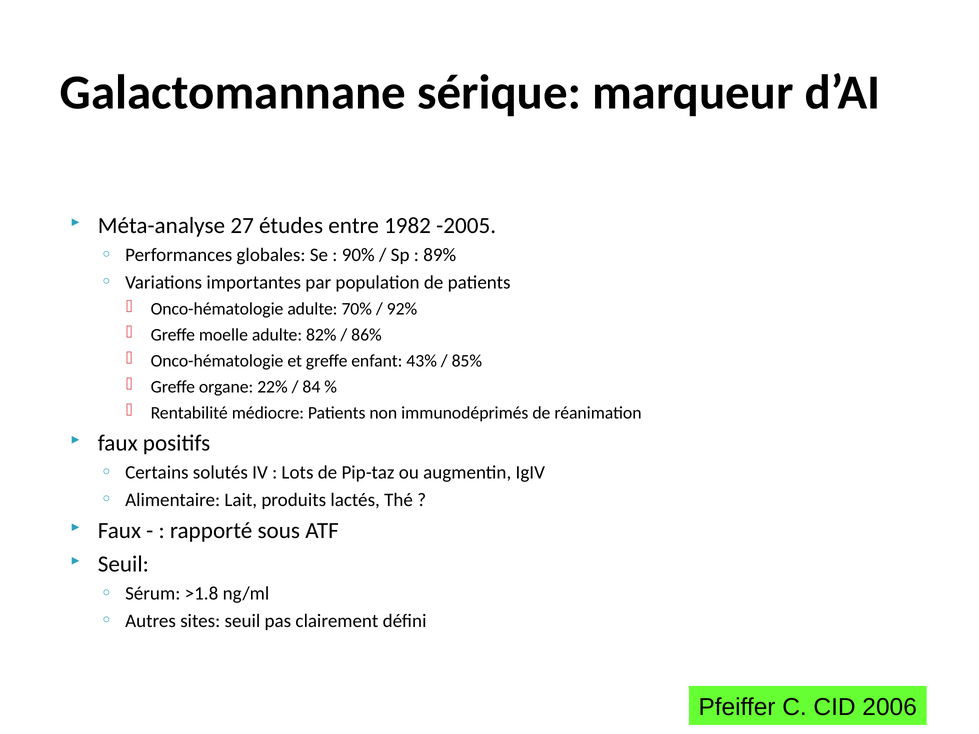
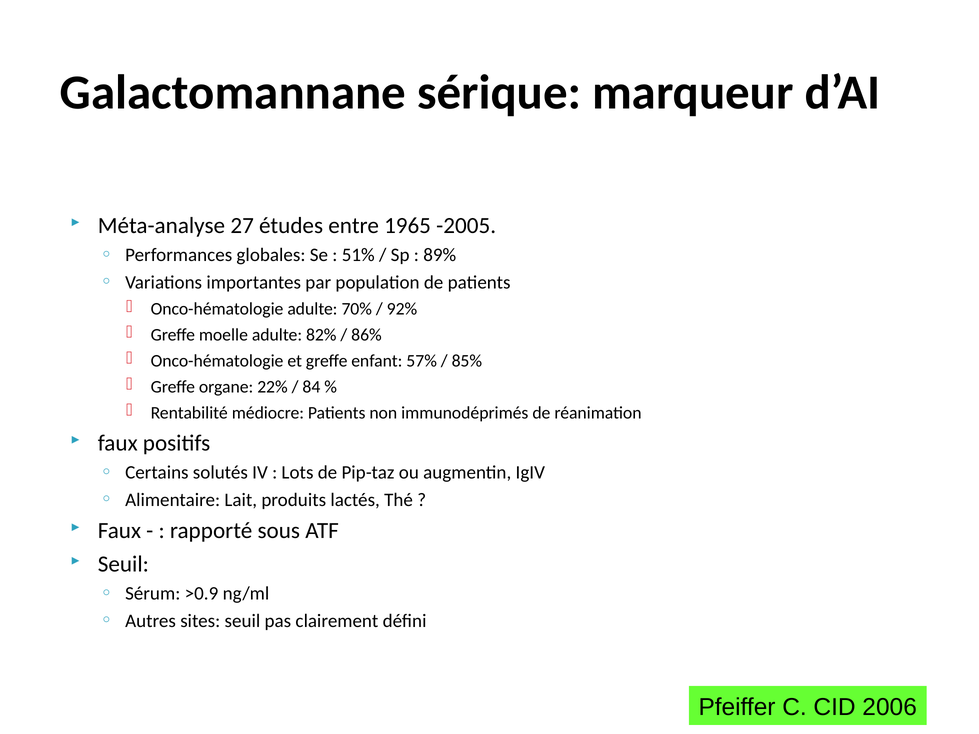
1982: 1982 -> 1965 (408, 226)
90%: 90% -> 51% (358, 255)
43%: 43% -> 57% (422, 361)
>1.8: >1.8 -> >0.9 (201, 594)
